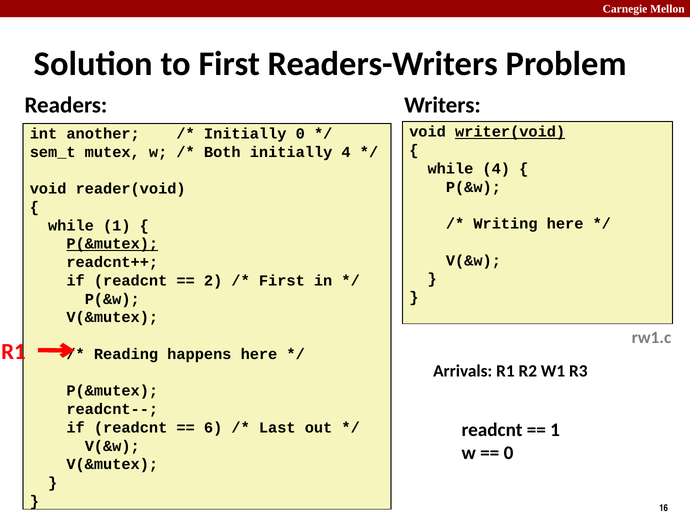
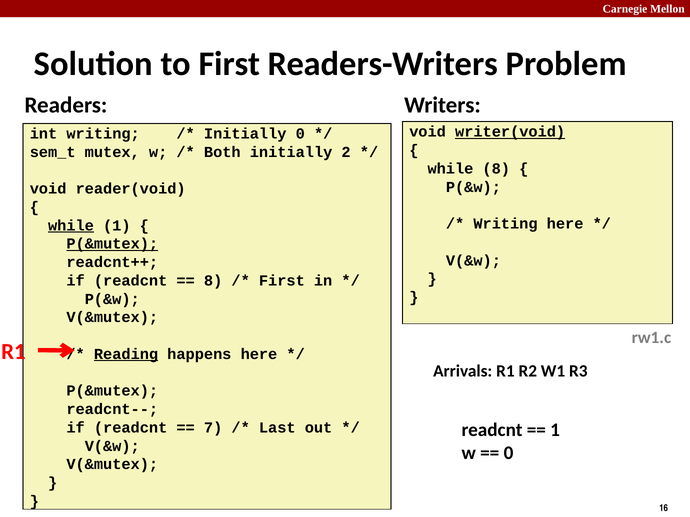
int another: another -> writing (103, 134)
initially 4: 4 -> 2 (346, 152)
while 4: 4 -> 8 (496, 169)
while underline: none -> present (71, 226)
2: 2 -> 8 (213, 281)
Reading underline: none -> present (126, 354)
6: 6 -> 7 (213, 428)
